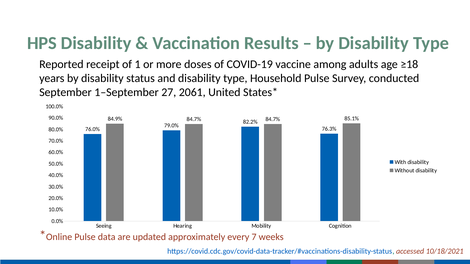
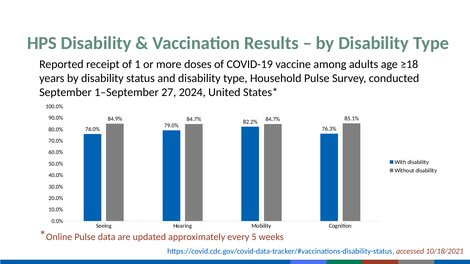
2061: 2061 -> 2024 (192, 92)
7: 7 -> 5 (254, 237)
